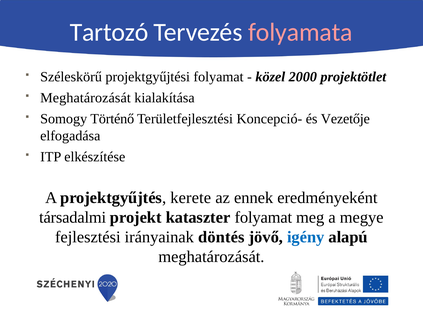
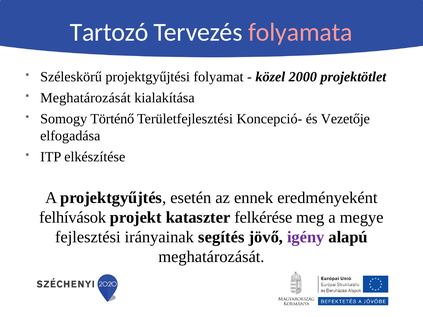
kerete: kerete -> esetén (191, 198)
társadalmi: társadalmi -> felhívások (73, 218)
kataszter folyamat: folyamat -> felkérése (263, 218)
döntés: döntés -> segítés (221, 237)
igény colour: blue -> purple (306, 237)
